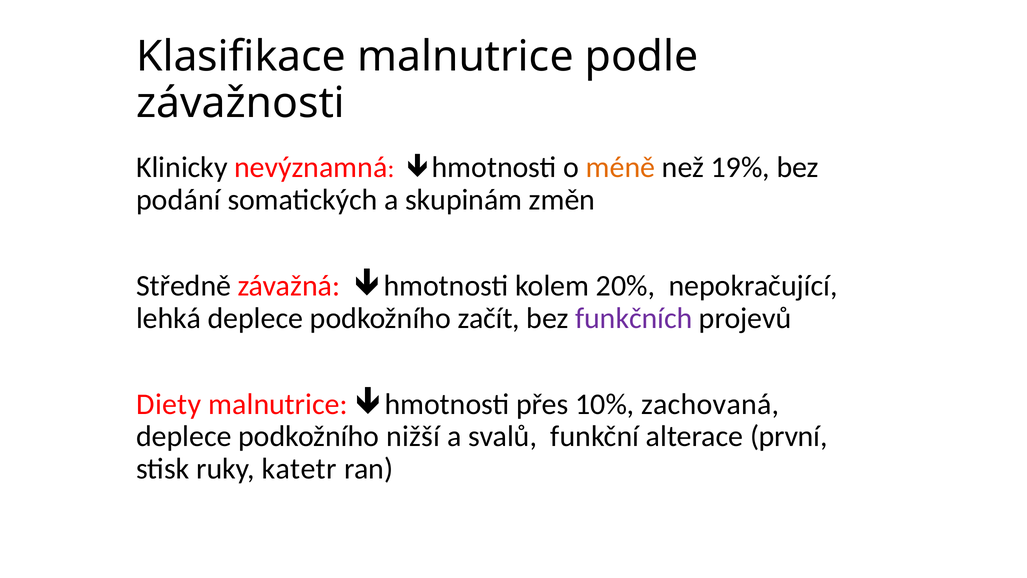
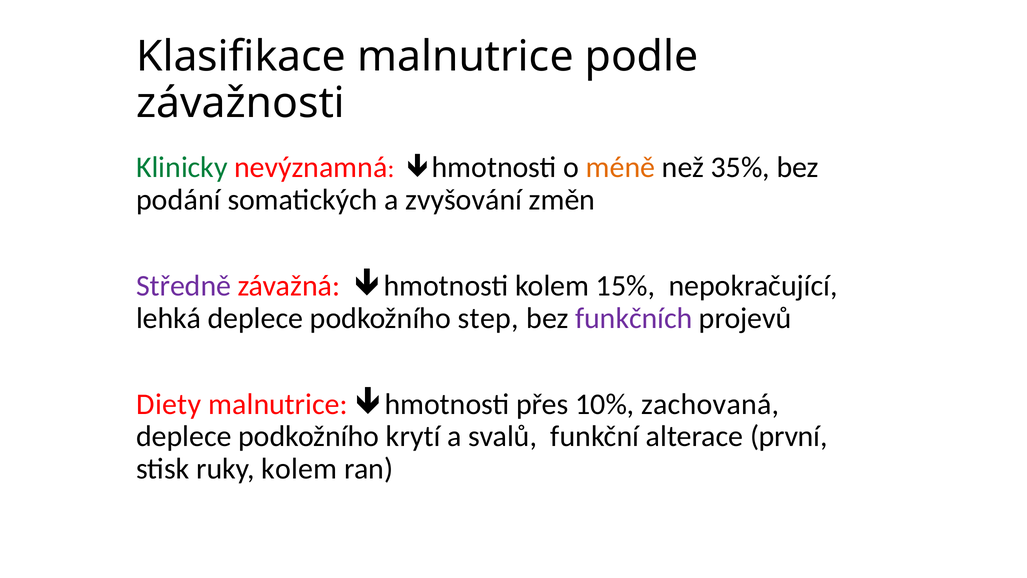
Klinicky colour: black -> green (182, 167)
19%: 19% -> 35% (740, 167)
skupinám: skupinám -> zvyšování (464, 200)
Středně colour: black -> purple (184, 286)
20%: 20% -> 15% (625, 286)
začít: začít -> step (488, 318)
nižší: nižší -> krytí (413, 436)
ruky katetr: katetr -> kolem (299, 469)
